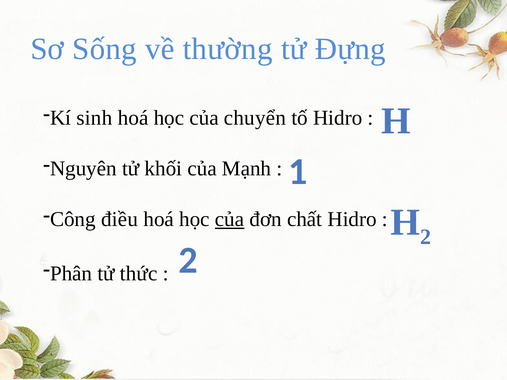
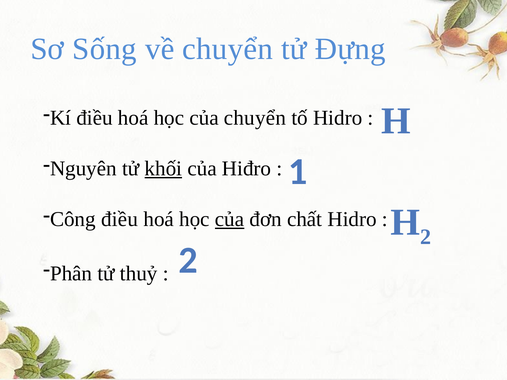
về thường: thường -> chuyển (228, 49)
Kí sinh: sinh -> điều (95, 118)
khối underline: none -> present (163, 169)
Mạnh: Mạnh -> Hiđro (247, 169)
thức: thức -> thuỷ (139, 274)
